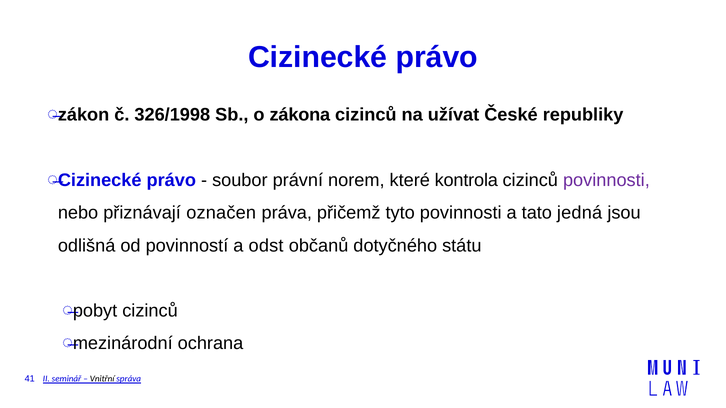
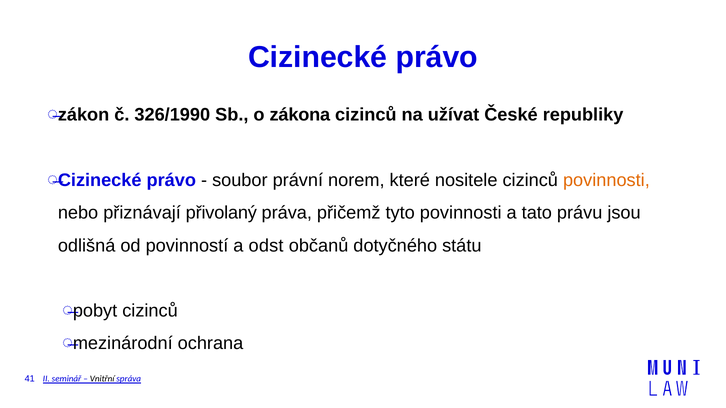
326/1998: 326/1998 -> 326/1990 (172, 115)
kontrola: kontrola -> nositele (466, 180)
povinnosti colour: purple -> orange (606, 180)
označen: označen -> přivolaný (221, 213)
jedná: jedná -> právu (580, 213)
